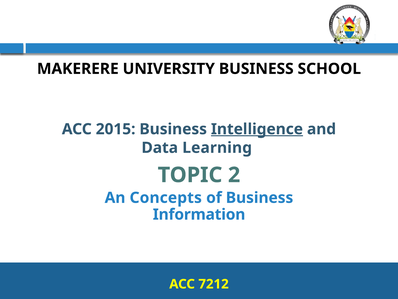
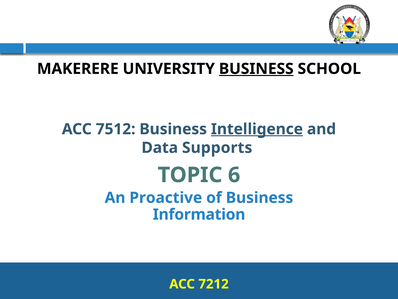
BUSINESS underline: none -> present (256, 69)
2015: 2015 -> 7512 (116, 129)
Learning: Learning -> Supports (217, 148)
2: 2 -> 6 (234, 175)
Concepts: Concepts -> Proactive (166, 197)
